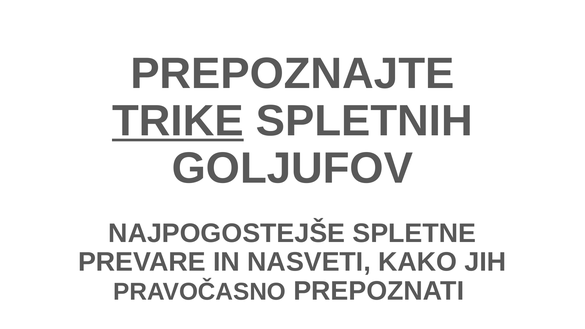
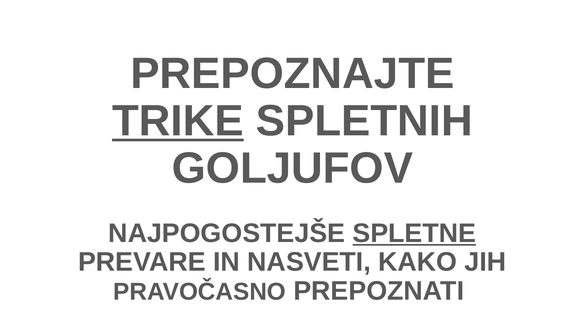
SPLETNE underline: none -> present (414, 233)
